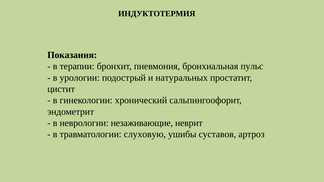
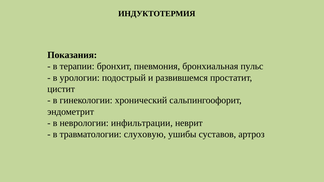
натуральных: натуральных -> развившемся (182, 78)
незаживающие: незаживающие -> инфильтрации (142, 123)
